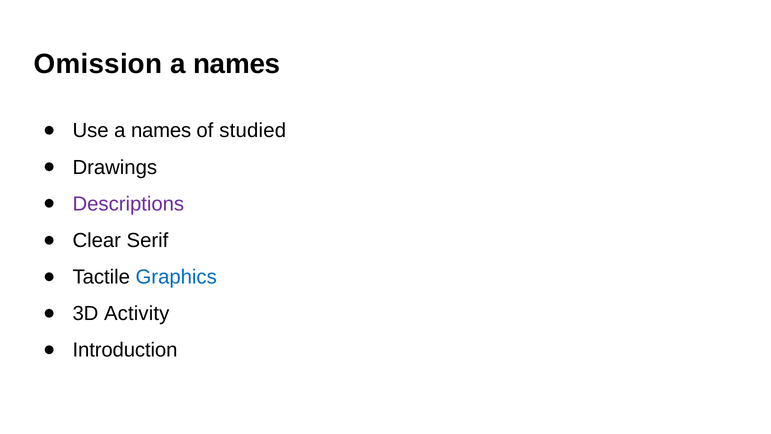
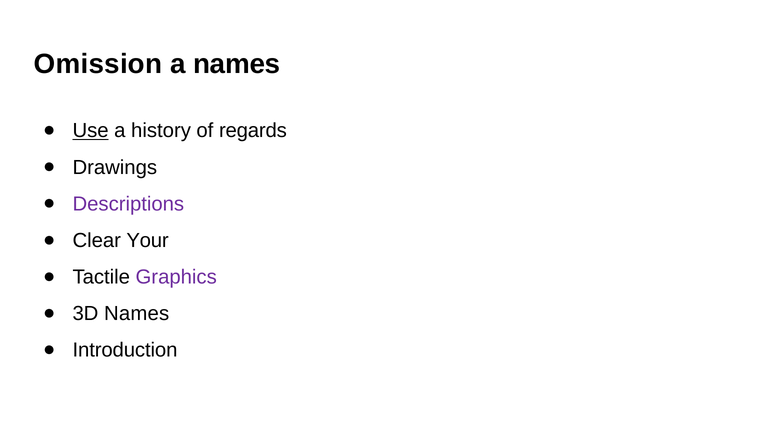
Use underline: none -> present (91, 131)
names: names -> history (161, 131)
studied: studied -> regards (253, 131)
Serif: Serif -> Your (148, 240)
Graphics colour: blue -> purple (176, 277)
3D Activity: Activity -> Names (137, 313)
